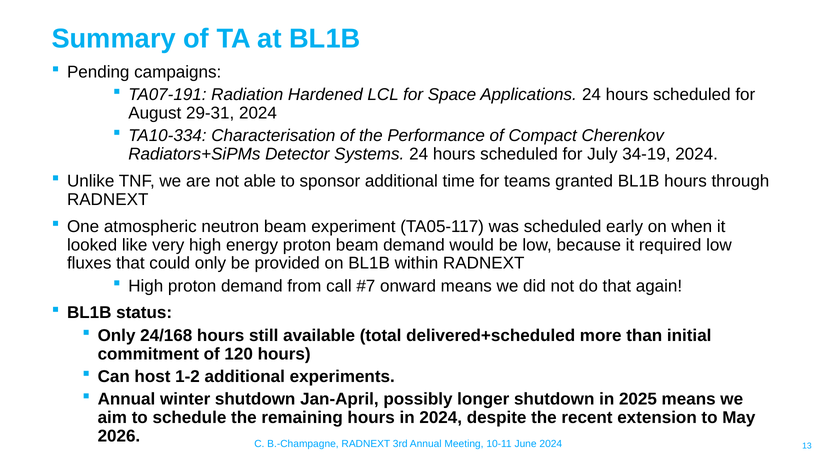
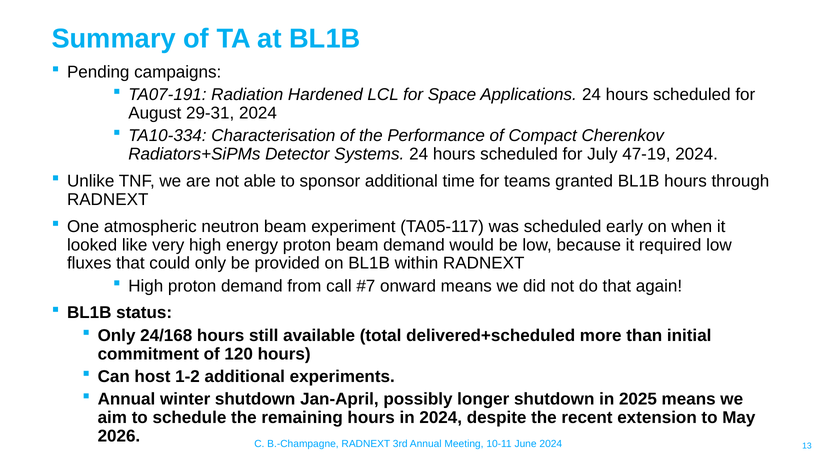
34-19: 34-19 -> 47-19 (646, 154)
